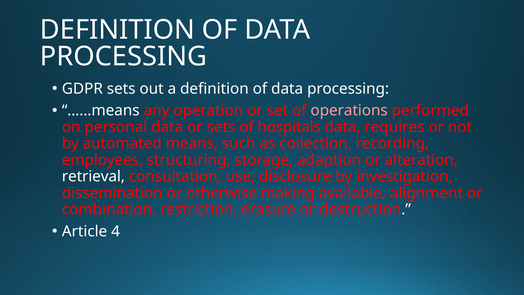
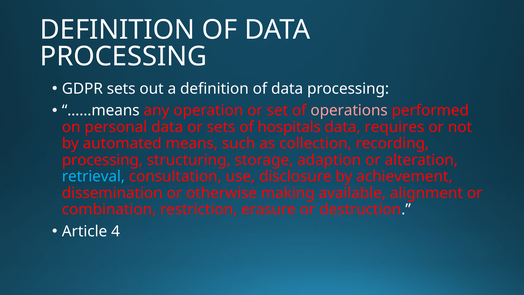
employees: employees -> processing (102, 160)
retrieval colour: white -> light blue (93, 176)
investigation: investigation -> achievement (404, 176)
